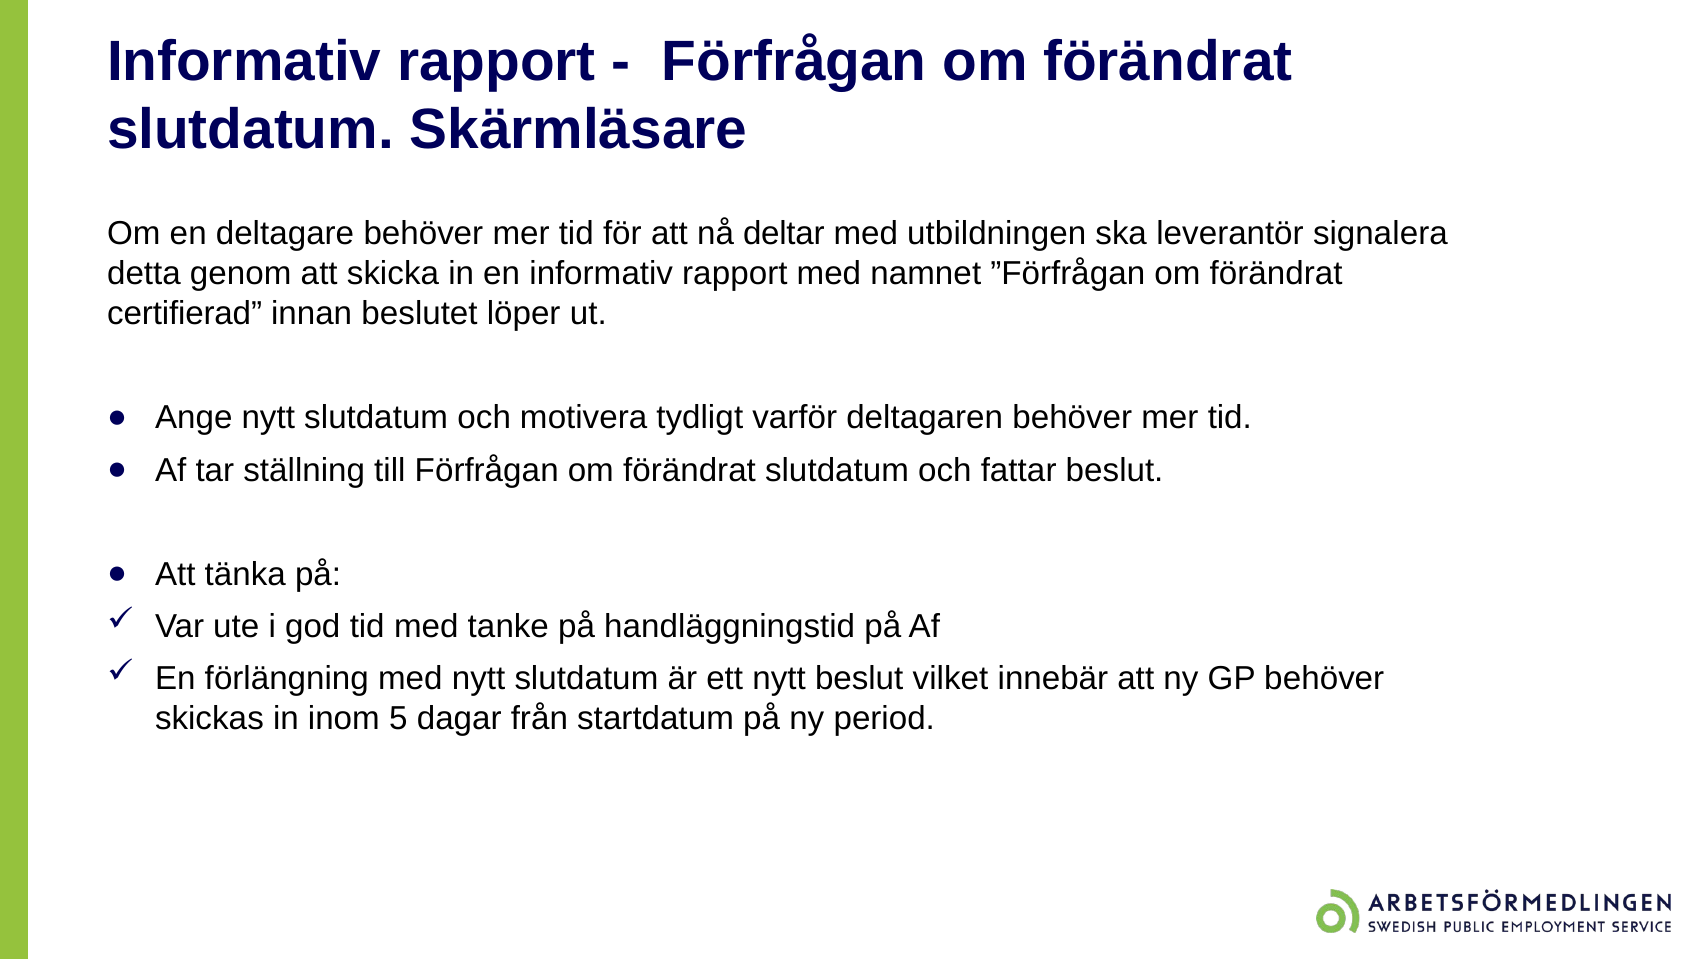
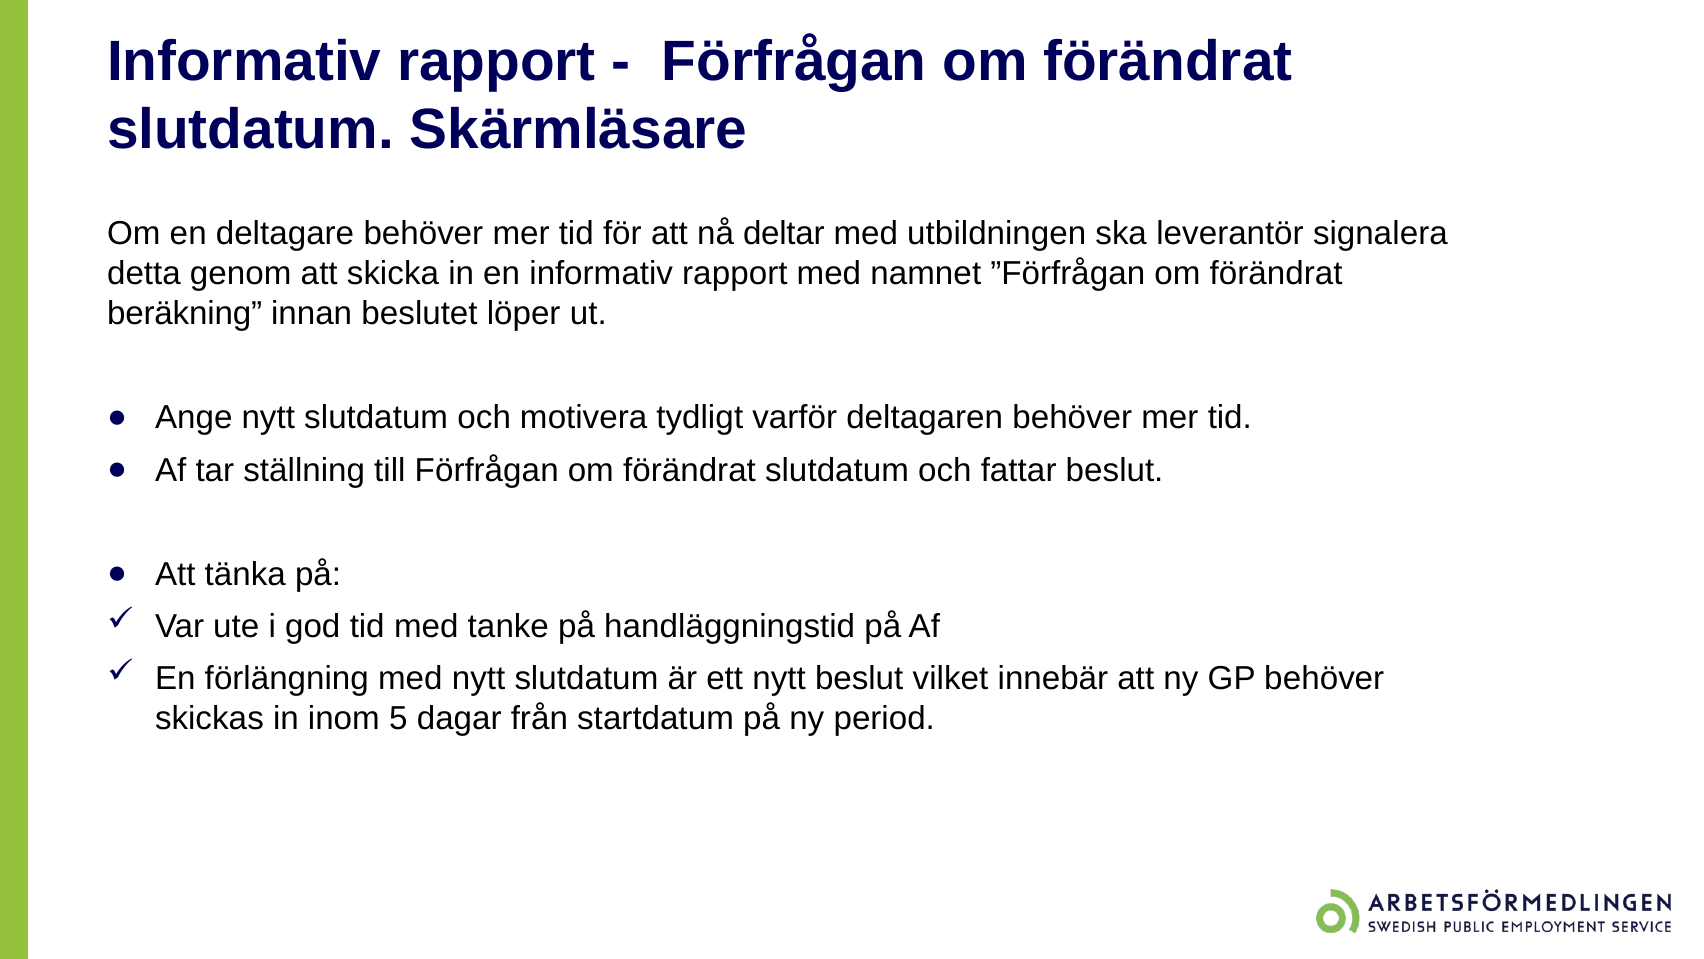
certifierad: certifierad -> beräkning (185, 313)
